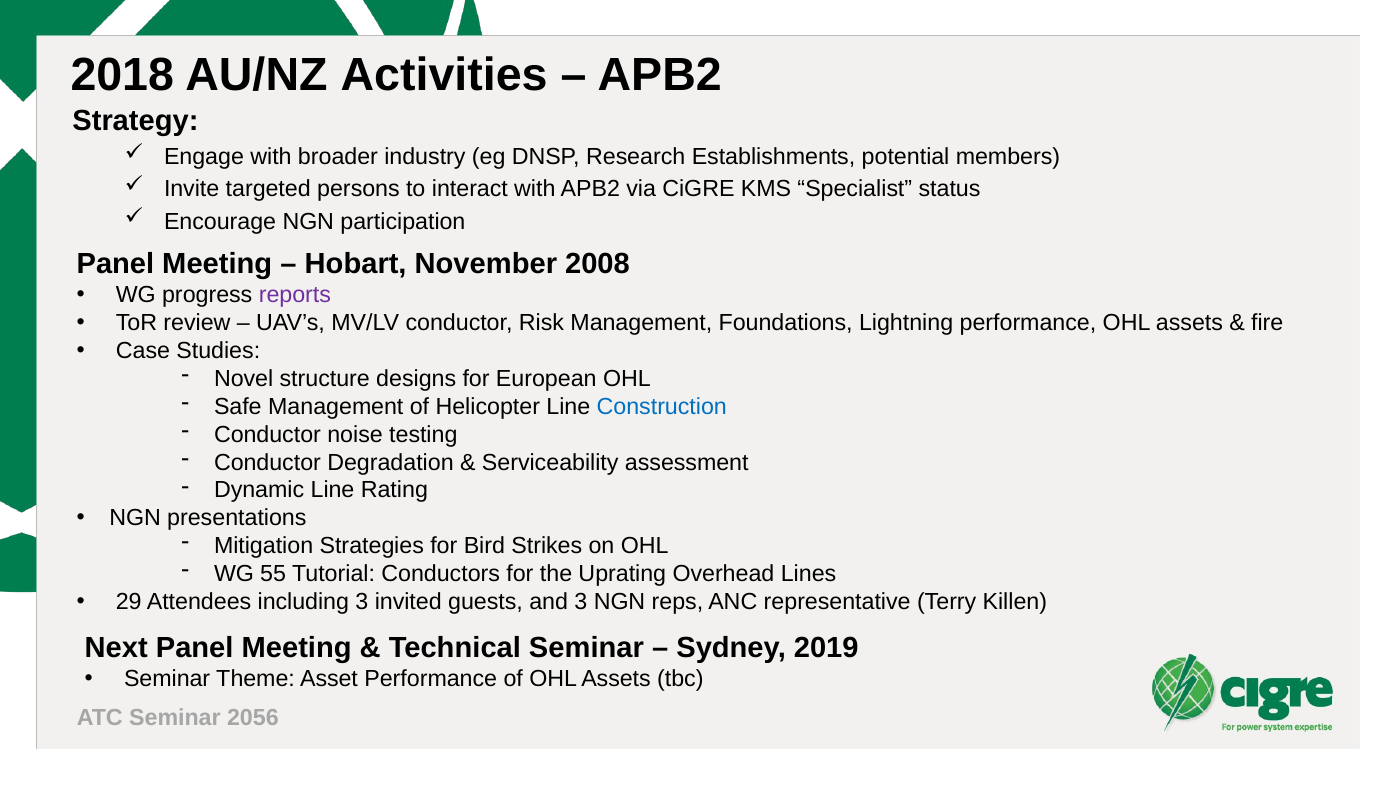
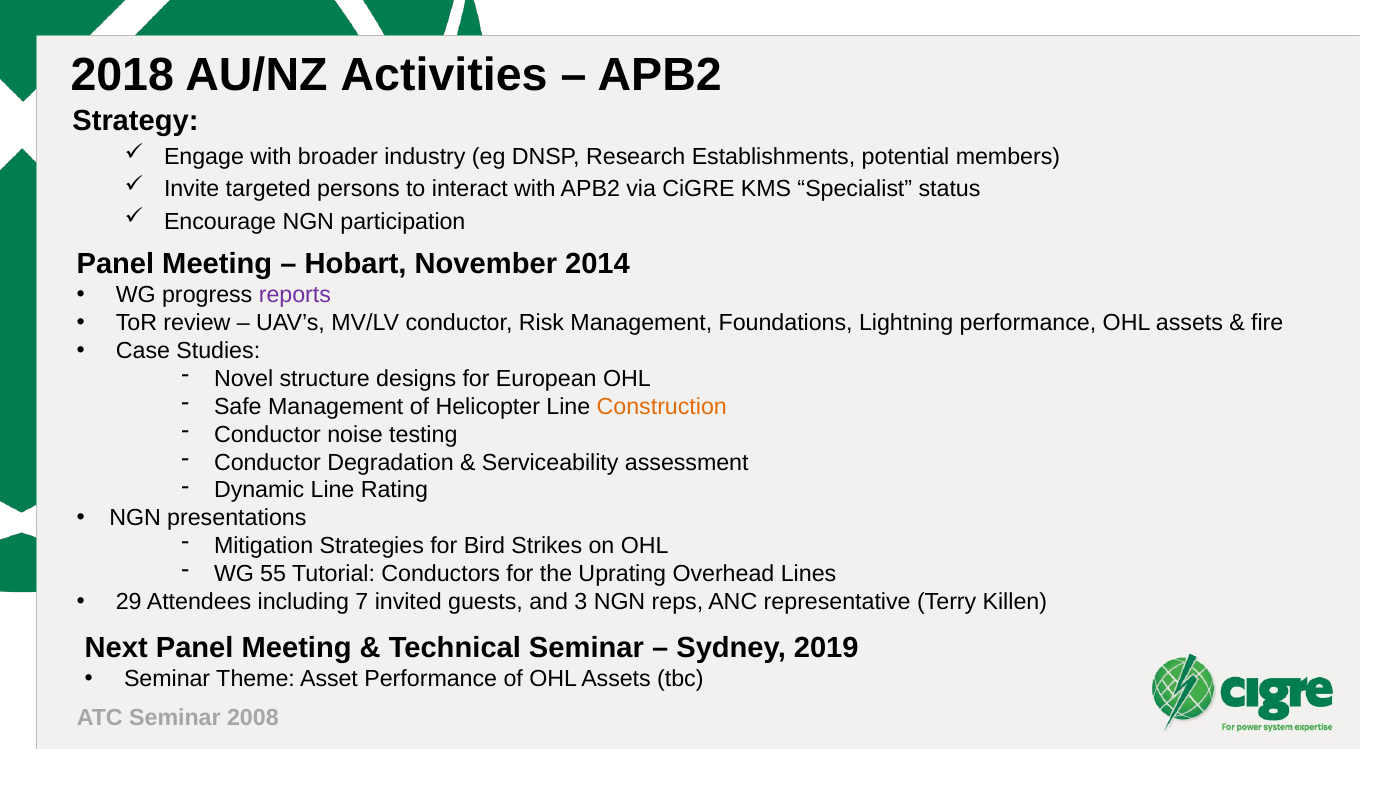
2008: 2008 -> 2014 (597, 264)
Construction colour: blue -> orange (662, 407)
including 3: 3 -> 7 (362, 602)
2056: 2056 -> 2008 (253, 718)
